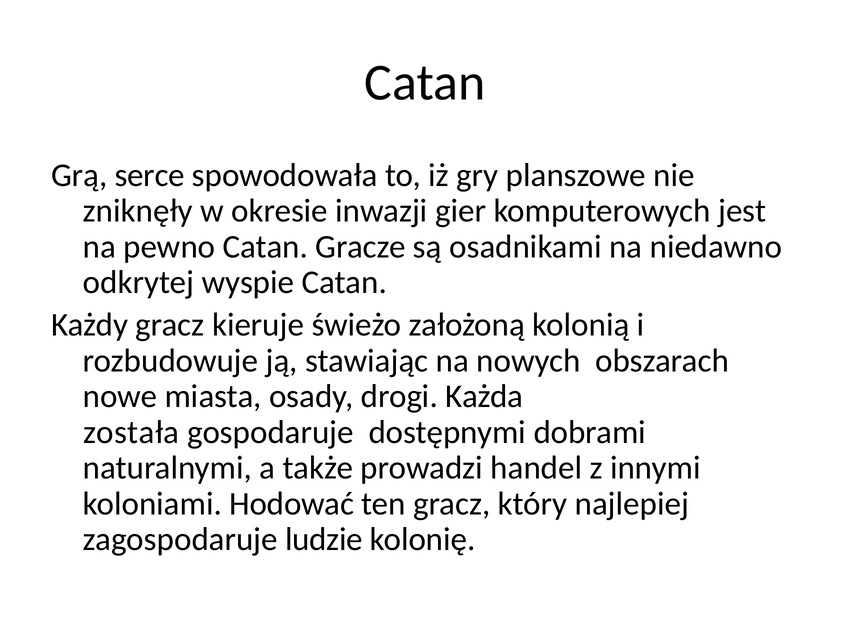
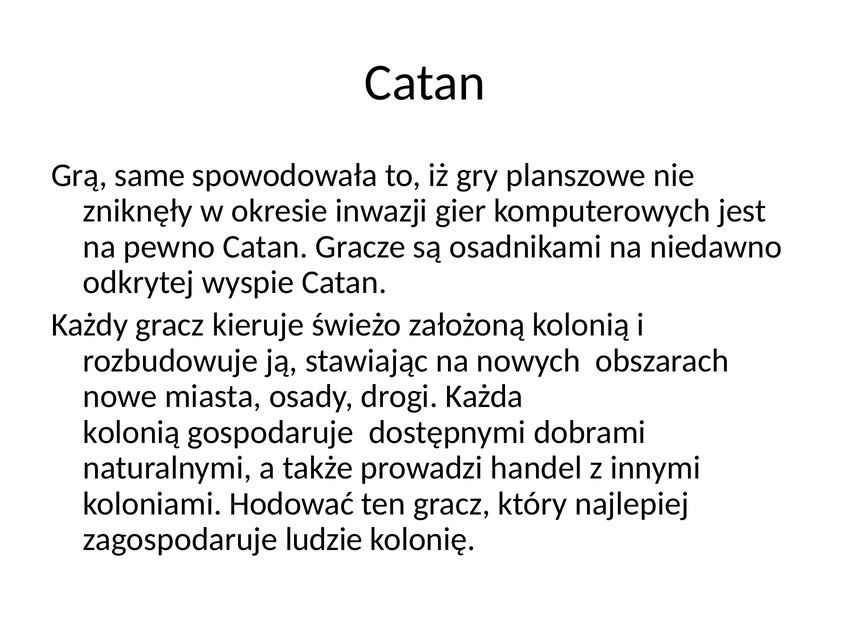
serce: serce -> same (150, 175)
została: została -> kolonią (131, 432)
